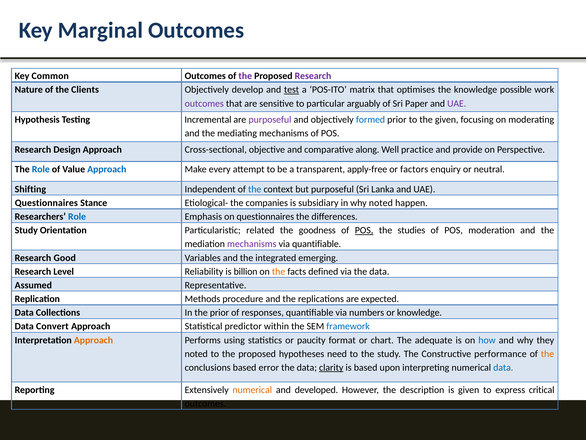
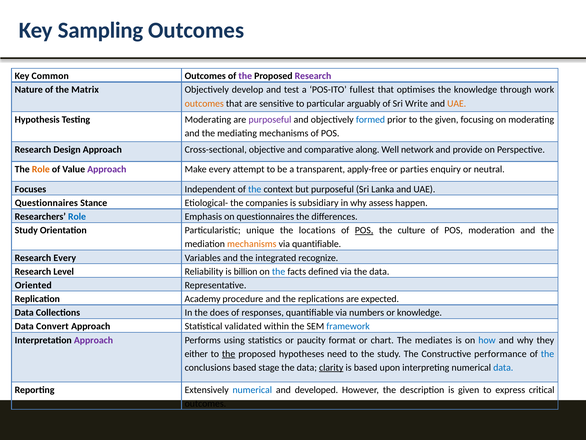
Marginal: Marginal -> Sampling (101, 30)
Clients: Clients -> Matrix (85, 90)
test underline: present -> none (292, 90)
matrix: matrix -> fullest (362, 90)
possible: possible -> through (516, 90)
outcomes colour: purple -> orange (204, 103)
Paper: Paper -> Write (416, 103)
UAE colour: purple -> orange (457, 103)
Testing Incremental: Incremental -> Moderating (208, 119)
practice: practice -> network (417, 149)
Role colour: blue -> orange (41, 169)
Approach colour: blue -> purple (107, 169)
factors: factors -> parties (414, 169)
Shifting: Shifting -> Focuses (30, 189)
why noted: noted -> assess (381, 203)
related: related -> unique (260, 230)
goodness: goodness -> locations (317, 230)
studies: studies -> culture (411, 230)
mechanisms colour: purple -> orange (252, 244)
Research Good: Good -> Every (65, 258)
emerging: emerging -> recognize (318, 258)
the colour: orange -> blue (279, 271)
Assumed: Assumed -> Oriented (33, 285)
Methods: Methods -> Academy (203, 299)
the prior: prior -> does (219, 312)
predictor: predictor -> validated (243, 326)
Approach colour: orange -> purple (93, 340)
adequate: adequate -> mediates (434, 340)
noted: noted -> either (196, 353)
the underline: none -> present (229, 353)
the colour: orange -> blue (548, 353)
error: error -> stage (269, 367)
numerical colour: orange -> blue (252, 389)
